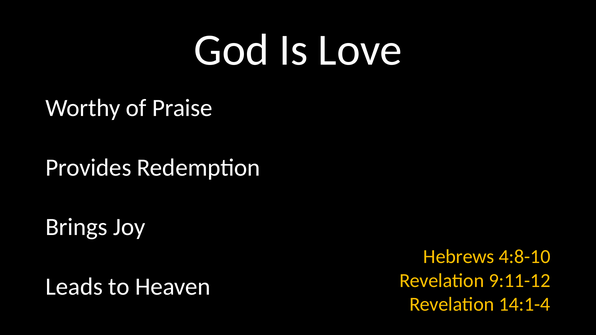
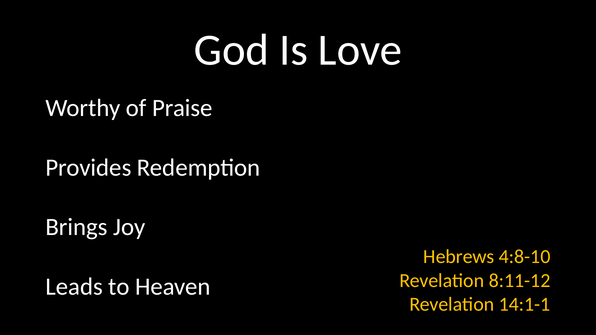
9:11-12: 9:11-12 -> 8:11-12 (520, 281)
14:1-4: 14:1-4 -> 14:1-1 (525, 305)
